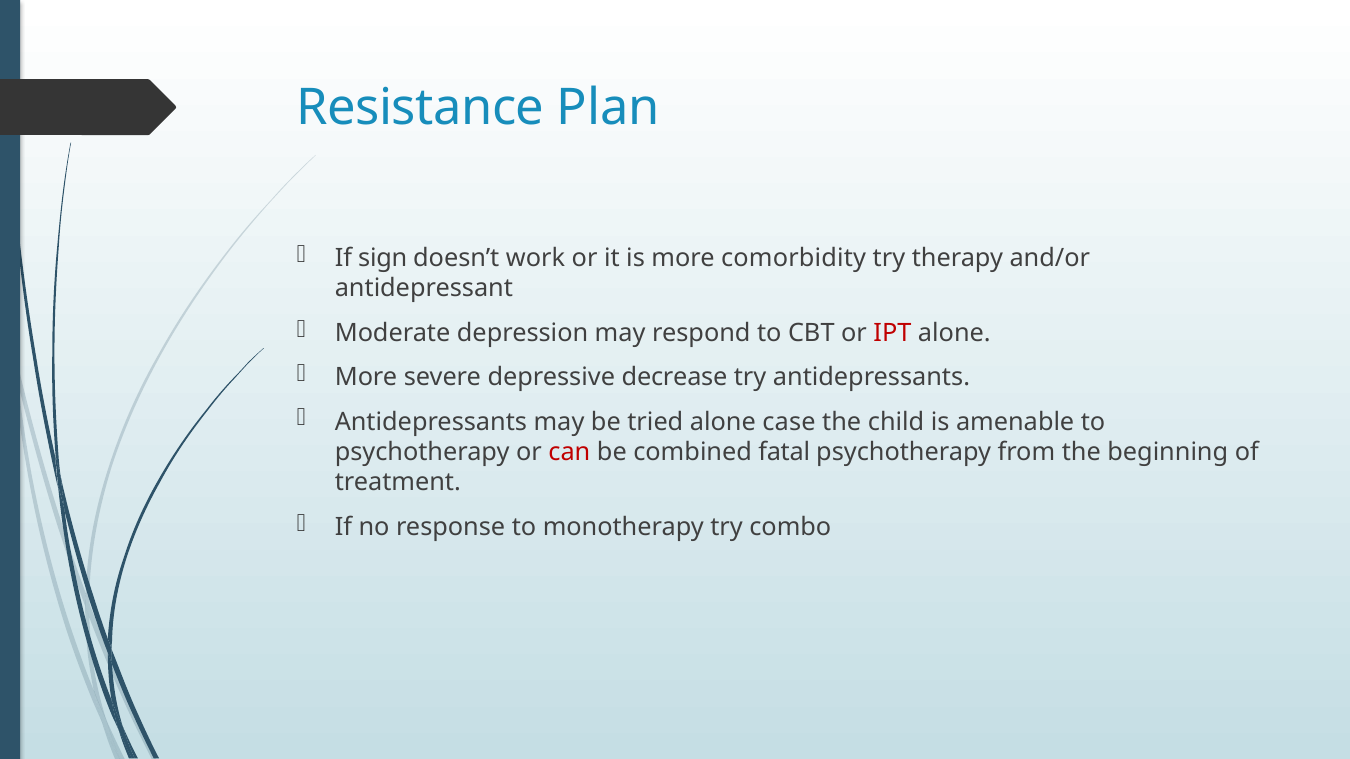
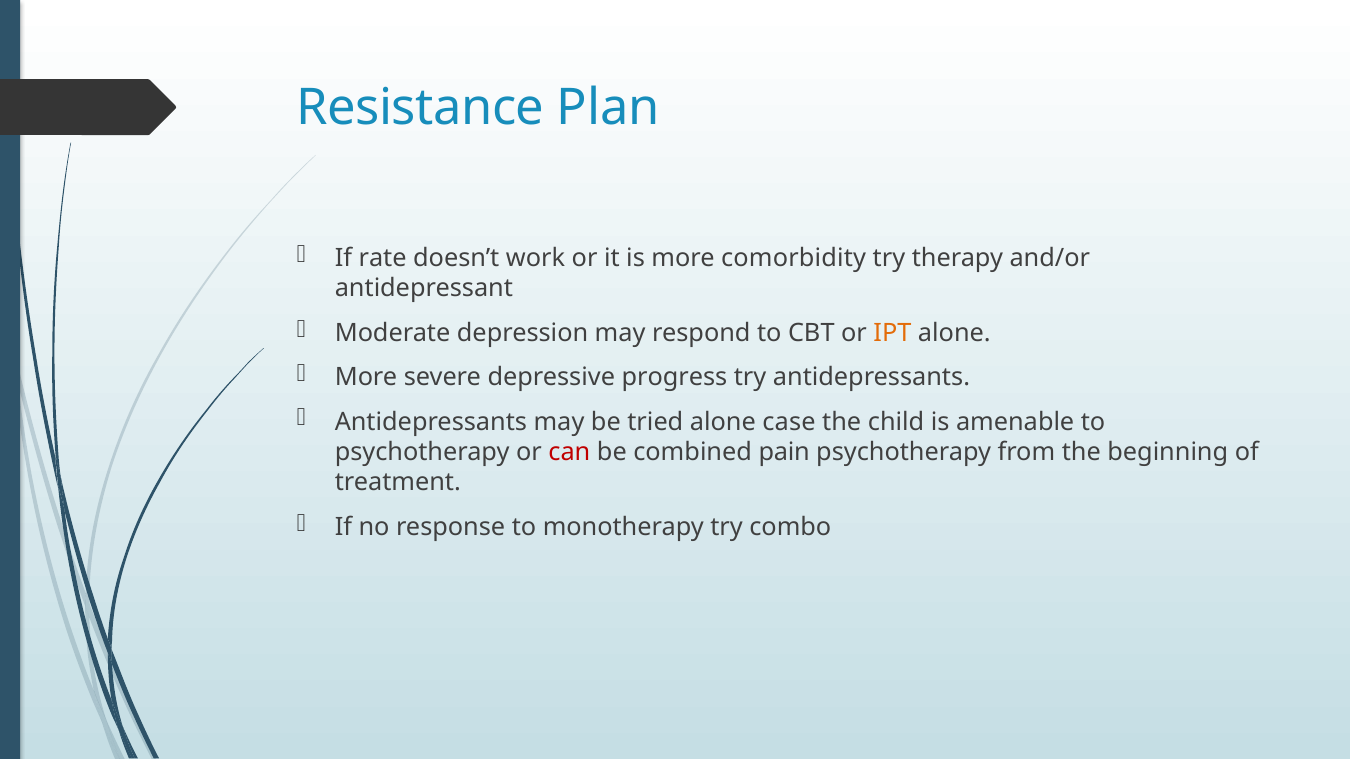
sign: sign -> rate (383, 258)
IPT colour: red -> orange (892, 333)
decrease: decrease -> progress (674, 378)
fatal: fatal -> pain (784, 452)
